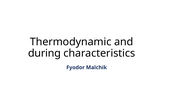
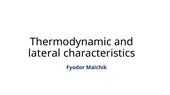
during: during -> lateral (44, 54)
